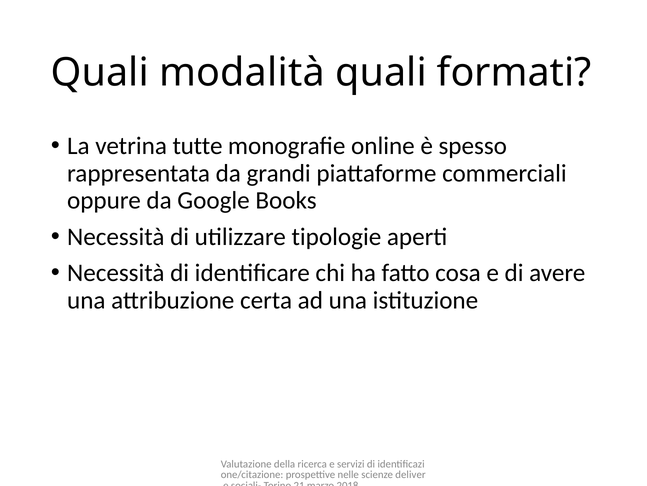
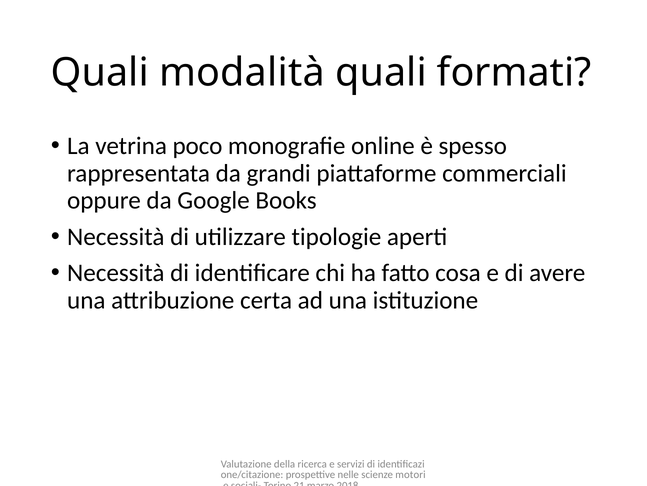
tutte: tutte -> poco (198, 146)
deliver: deliver -> motori (410, 474)
